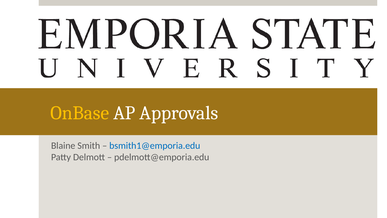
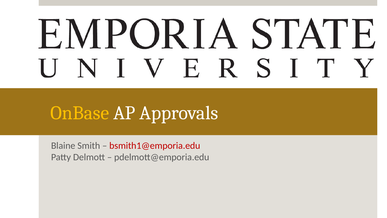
bsmith1@emporia.edu colour: blue -> red (155, 145)
